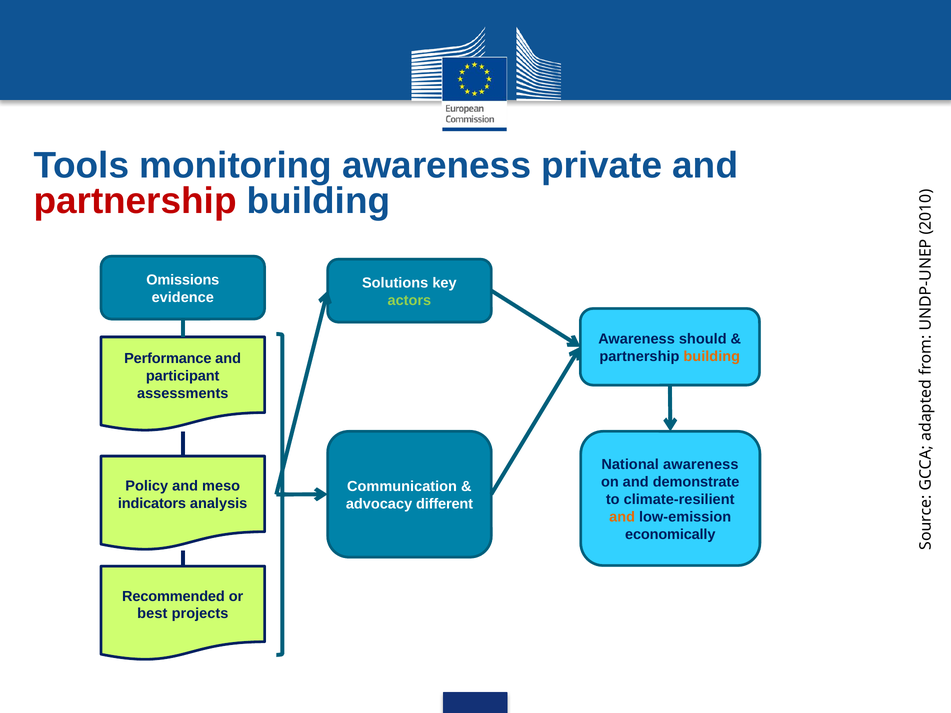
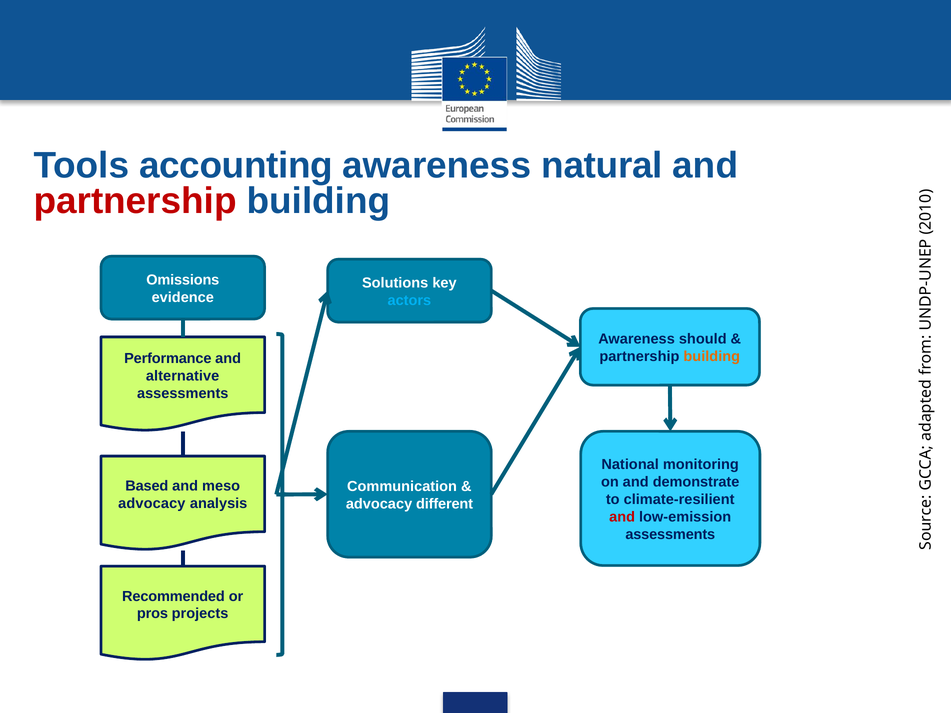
monitoring: monitoring -> accounting (236, 166)
private: private -> natural (602, 166)
actors colour: light green -> light blue (409, 300)
participant: participant -> alternative (183, 376)
National awareness: awareness -> monitoring (701, 465)
Policy: Policy -> Based (147, 486)
indicators: indicators -> advocacy (152, 504)
and colour: orange -> red (622, 517)
economically: economically -> assessments (670, 534)
best: best -> pros (152, 614)
